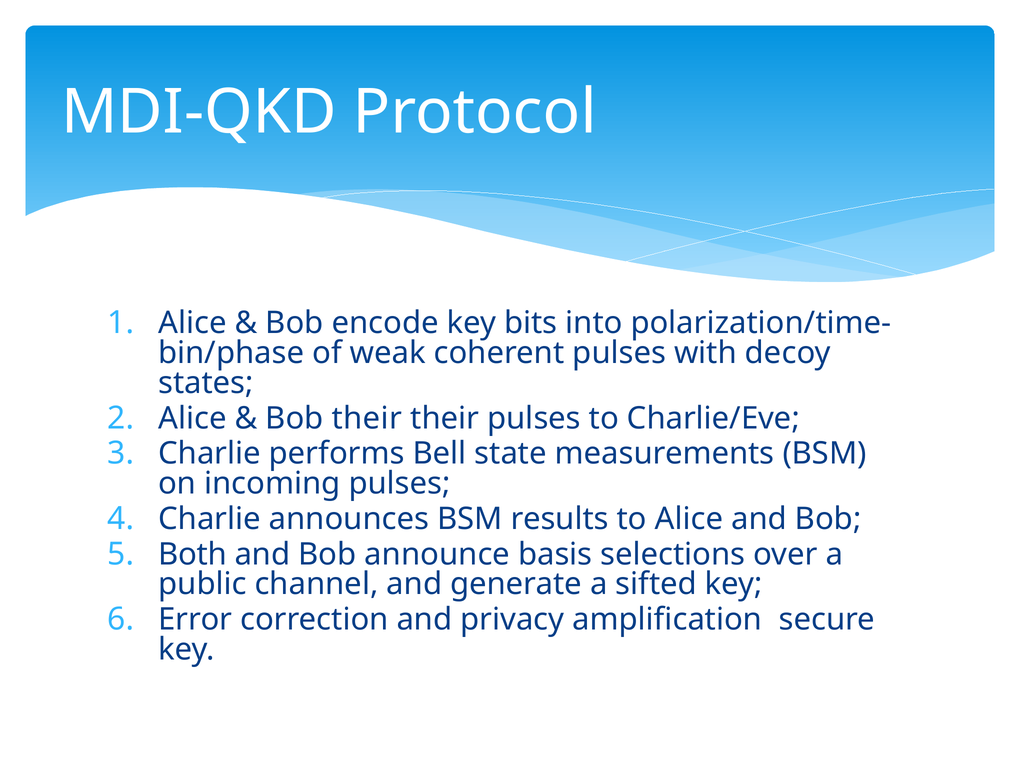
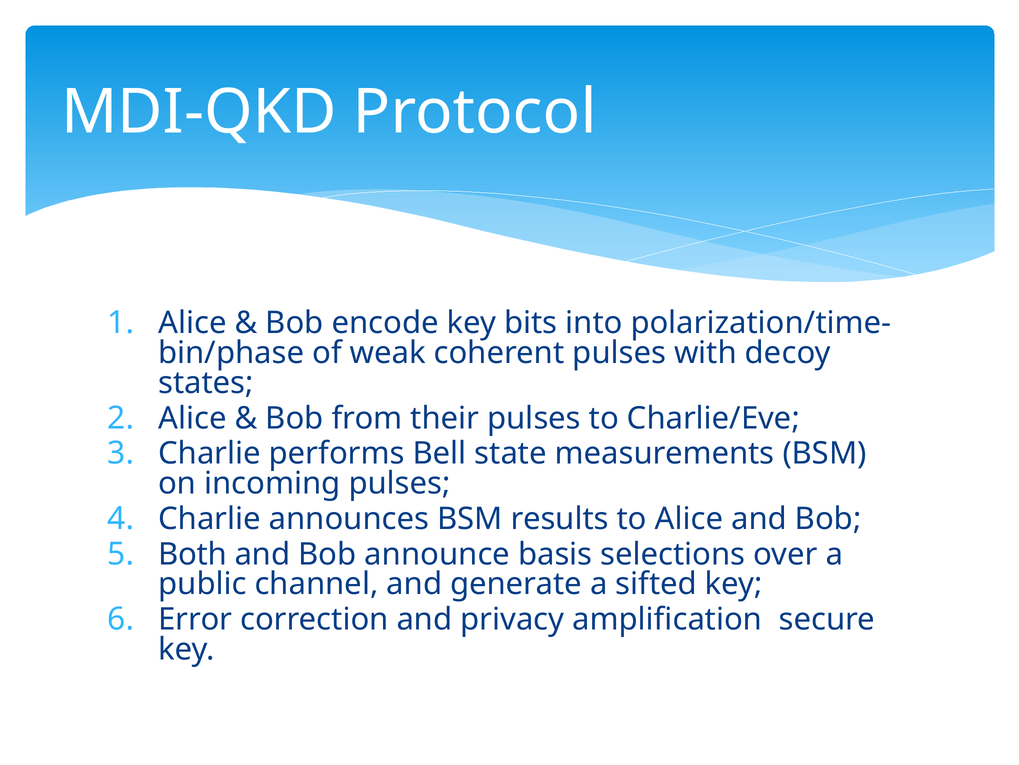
Bob their: their -> from (367, 418)
